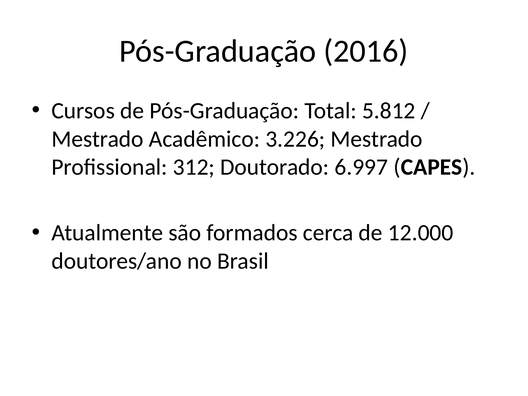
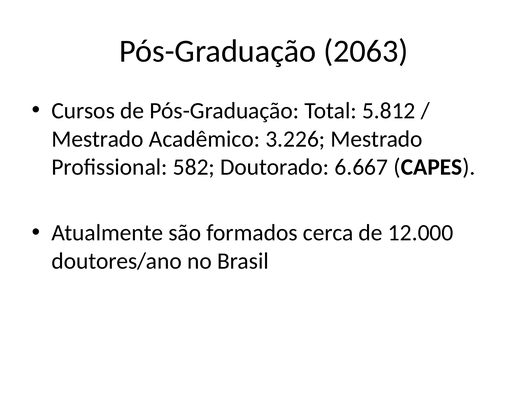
2016: 2016 -> 2063 (366, 51)
312: 312 -> 582 (194, 167)
6.997: 6.997 -> 6.667 (361, 167)
